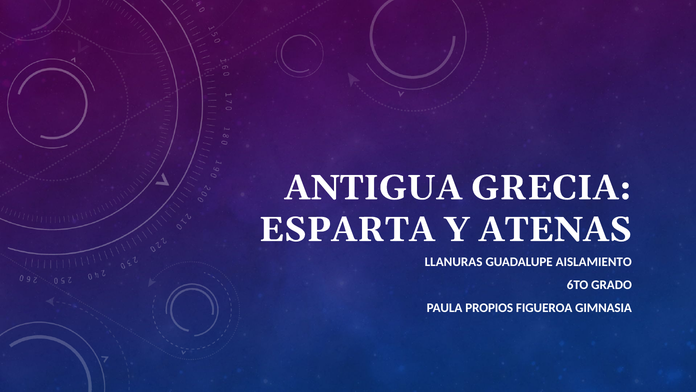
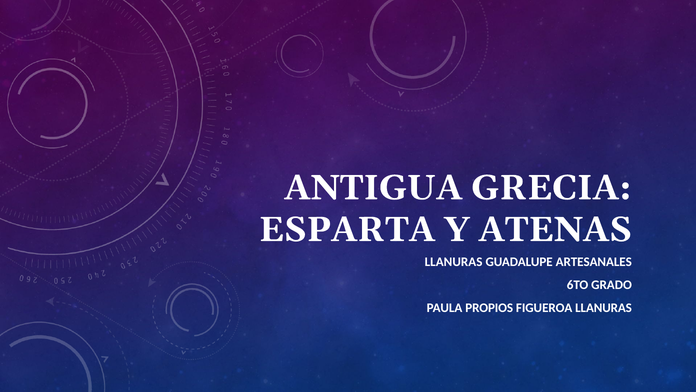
AISLAMIENTO: AISLAMIENTO -> ARTESANALES (594, 262)
FIGUEROA GIMNASIA: GIMNASIA -> LLANURAS (604, 308)
